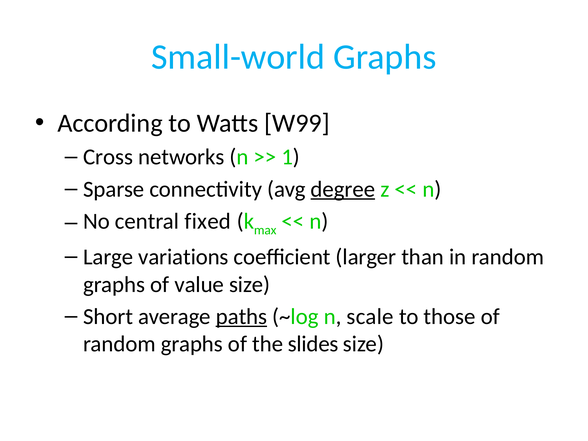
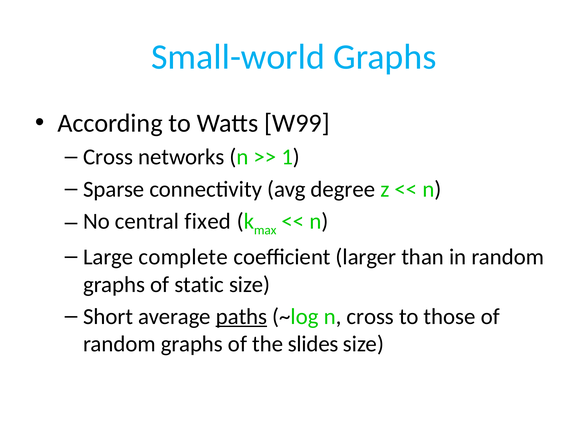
degree underline: present -> none (343, 189)
variations: variations -> complete (183, 257)
value: value -> static (199, 284)
n scale: scale -> cross (370, 317)
